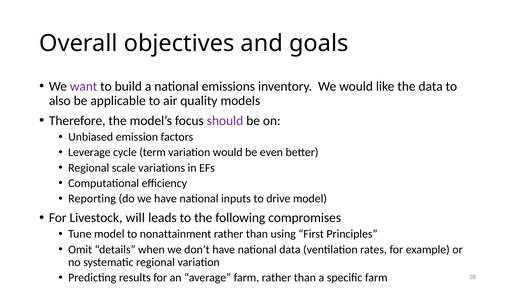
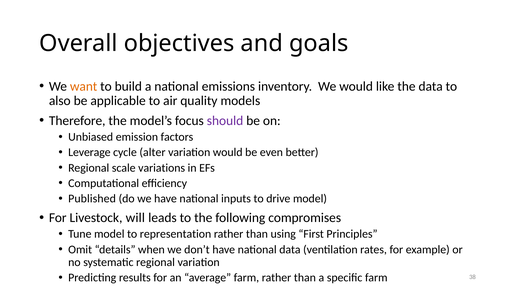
want colour: purple -> orange (84, 86)
term: term -> alter (152, 152)
Reporting: Reporting -> Published (92, 198)
nonattainment: nonattainment -> representation (176, 234)
